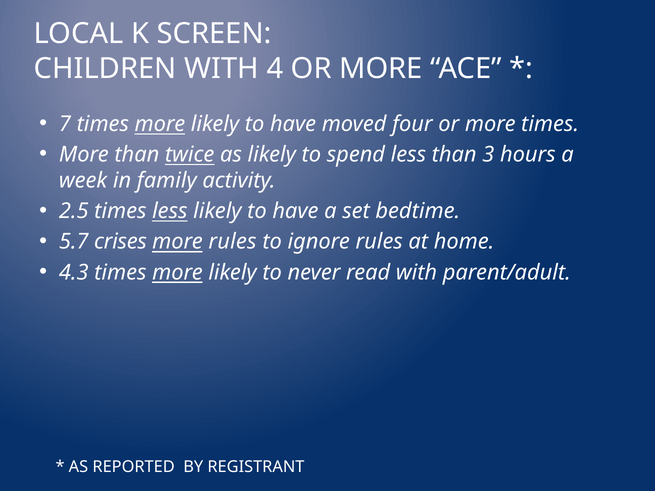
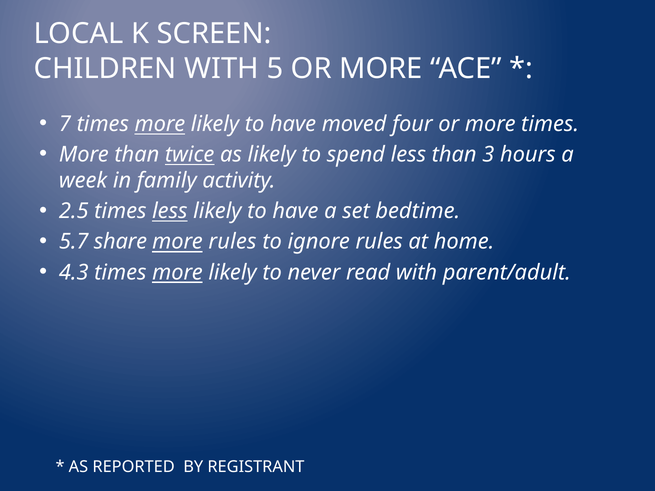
4: 4 -> 5 (275, 69)
crises: crises -> share (120, 242)
